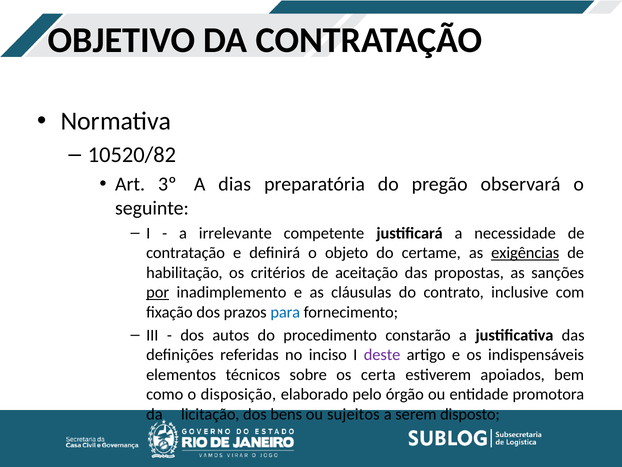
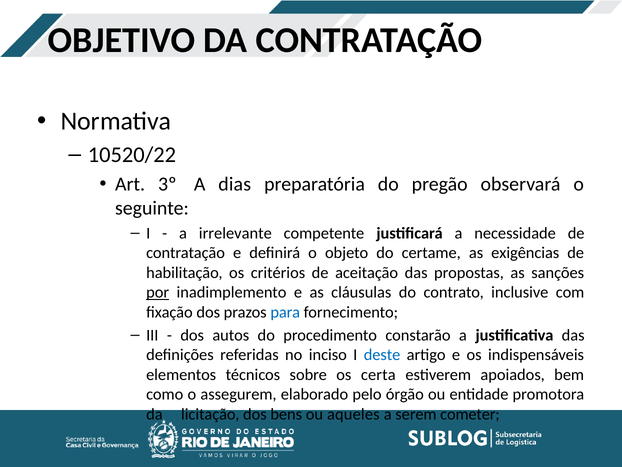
10520/82: 10520/82 -> 10520/22 (132, 155)
exigências underline: present -> none (525, 253)
deste colour: purple -> blue (382, 355)
disposição: disposição -> assegurem (239, 394)
sujeitos: sujeitos -> aqueles (353, 414)
disposto: disposto -> cometer (470, 414)
